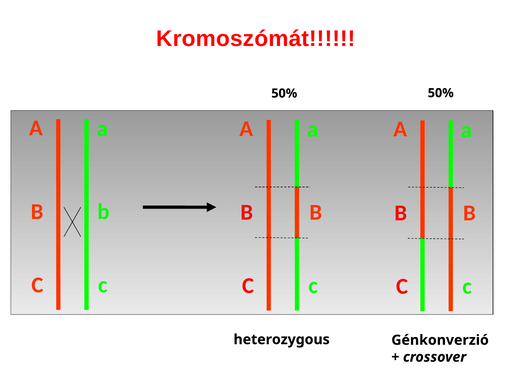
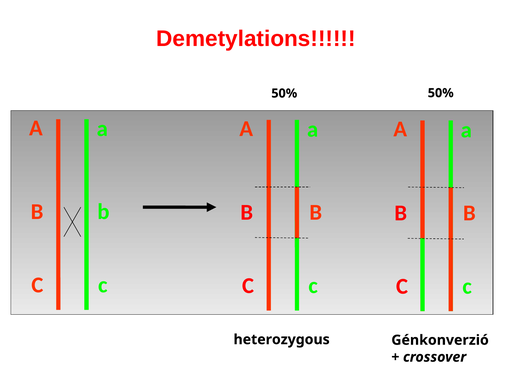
Kromoszómát: Kromoszómát -> Demetylations (256, 39)
